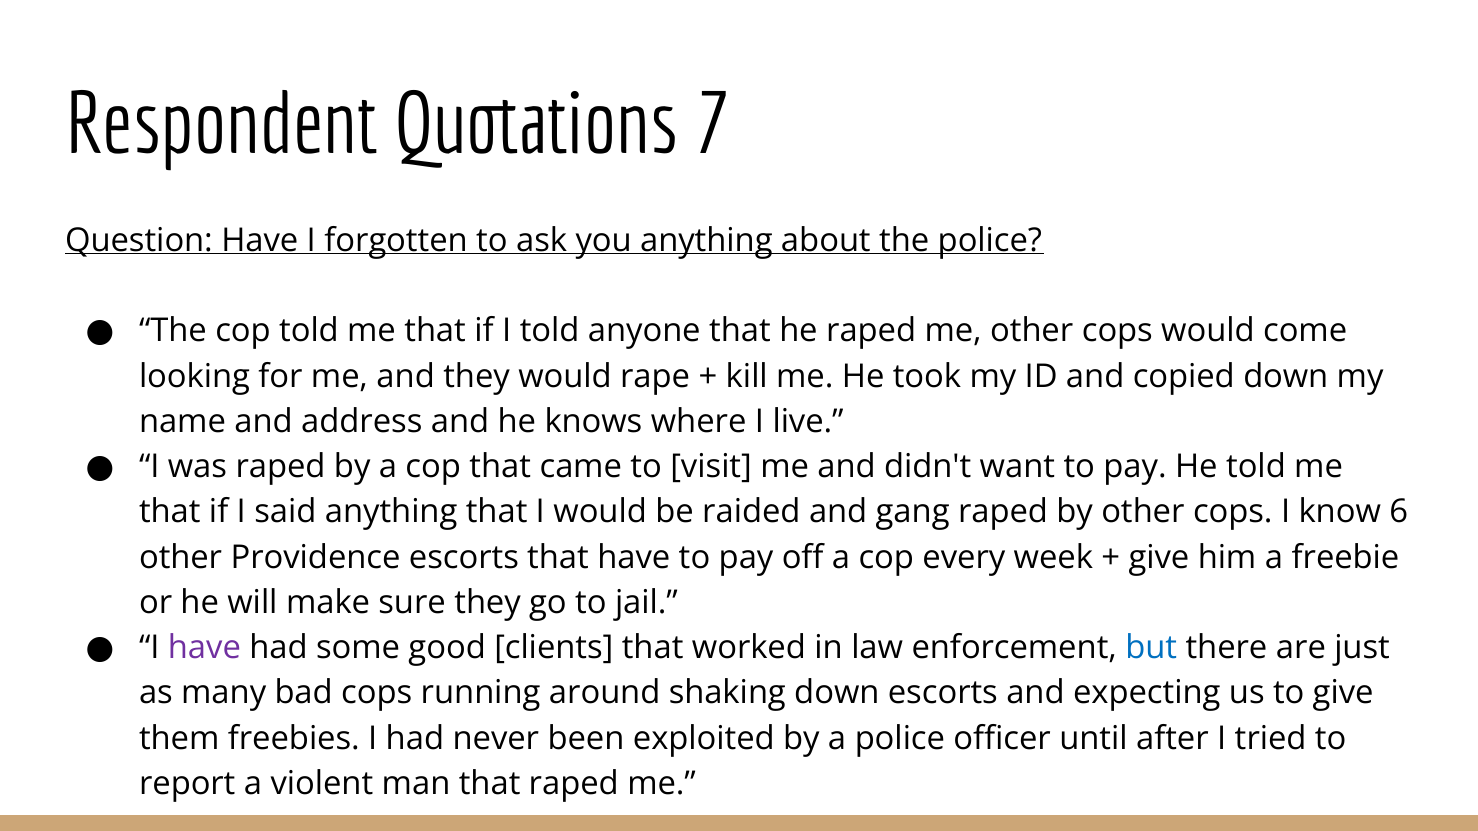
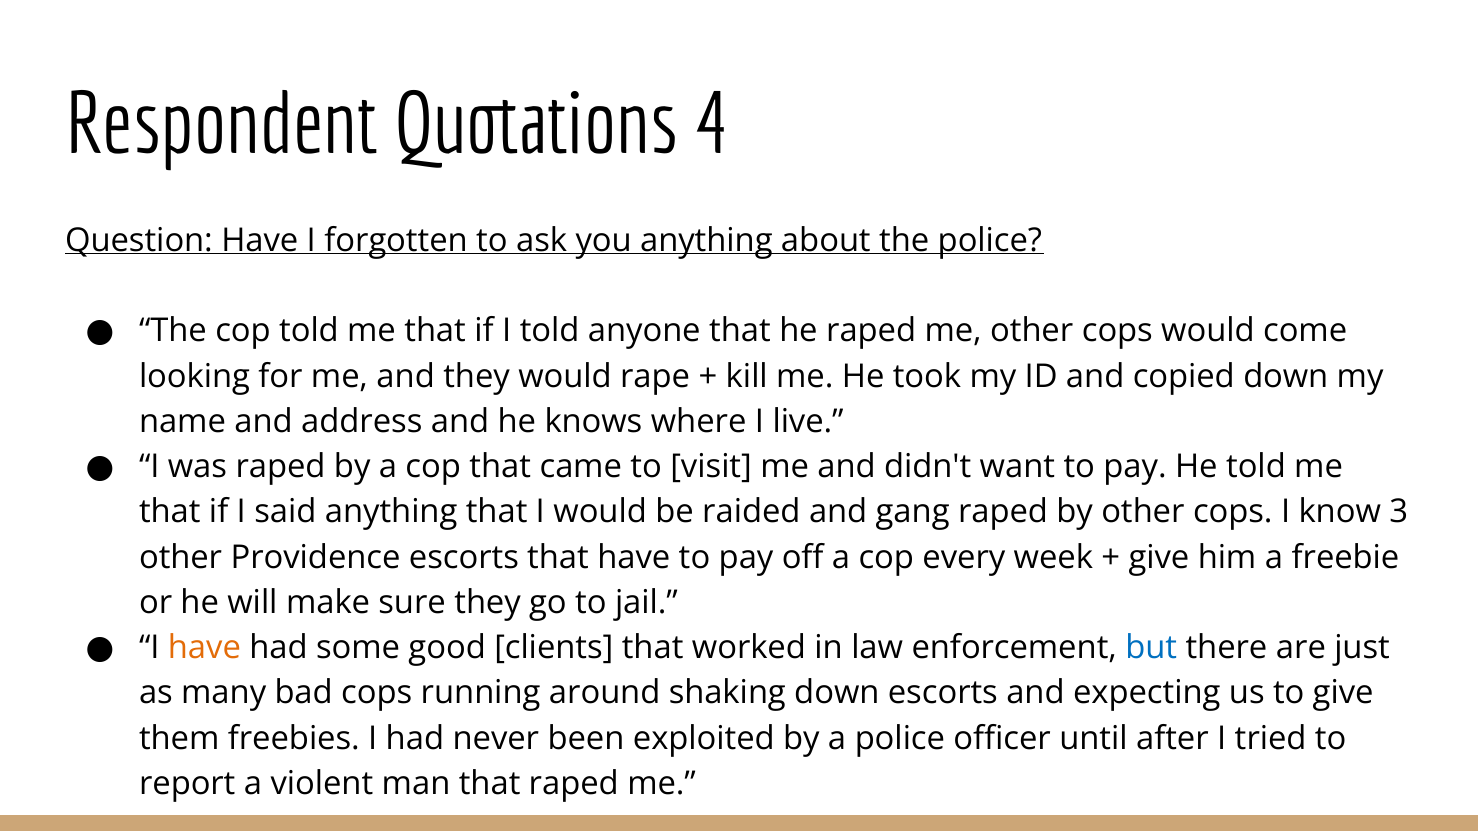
7: 7 -> 4 (713, 125)
6: 6 -> 3 (1399, 512)
have colour: purple -> orange (204, 648)
